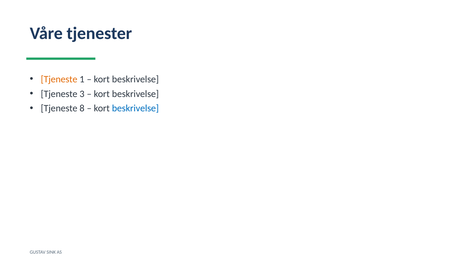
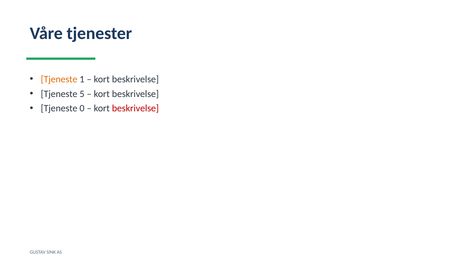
3: 3 -> 5 (82, 94)
8: 8 -> 0 (82, 109)
beskrivelse colour: blue -> red (135, 109)
